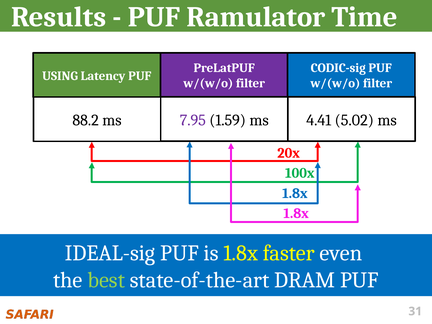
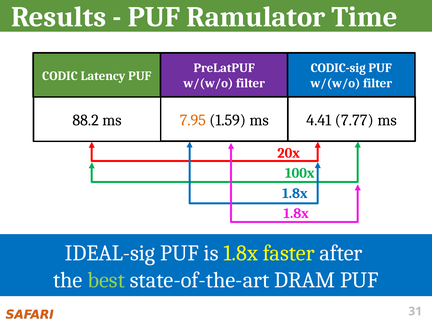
USING: USING -> CODIC (60, 76)
7.95 colour: purple -> orange (193, 120)
5.02: 5.02 -> 7.77 (354, 120)
even: even -> after (341, 253)
